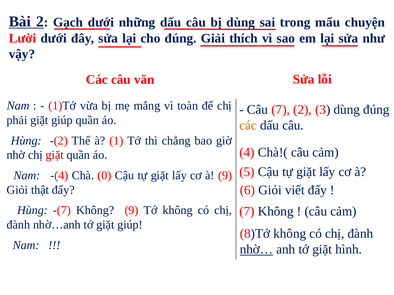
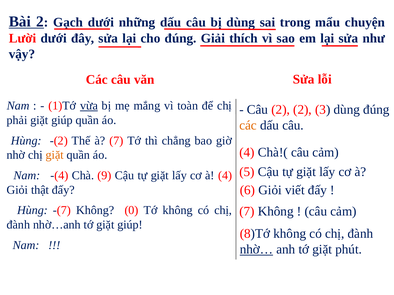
vừa underline: none -> present (89, 106)
Câu 7: 7 -> 2 (281, 110)
à 1: 1 -> 7 (116, 141)
giặt colour: red -> orange (55, 155)
0: 0 -> 9 (104, 176)
9: 9 -> 4 (225, 176)
Không 9: 9 -> 0 (132, 211)
hình: hình -> phút (349, 250)
